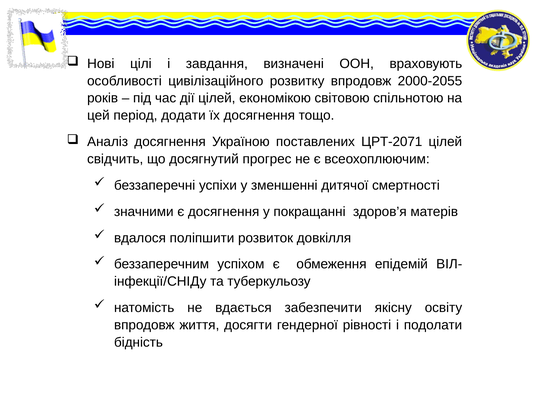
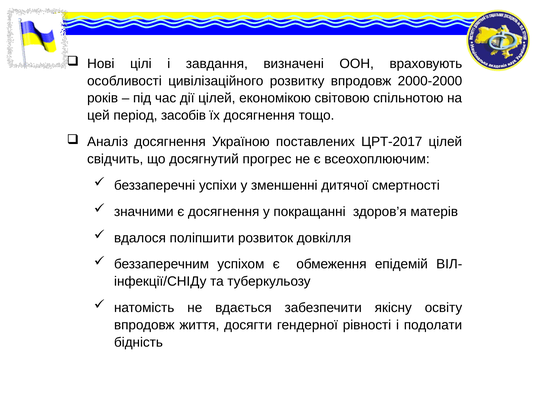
2000-2055: 2000-2055 -> 2000-2000 (430, 81)
додати: додати -> засобів (183, 116)
ЦРТ-2071: ЦРТ-2071 -> ЦРТ-2017 (392, 142)
